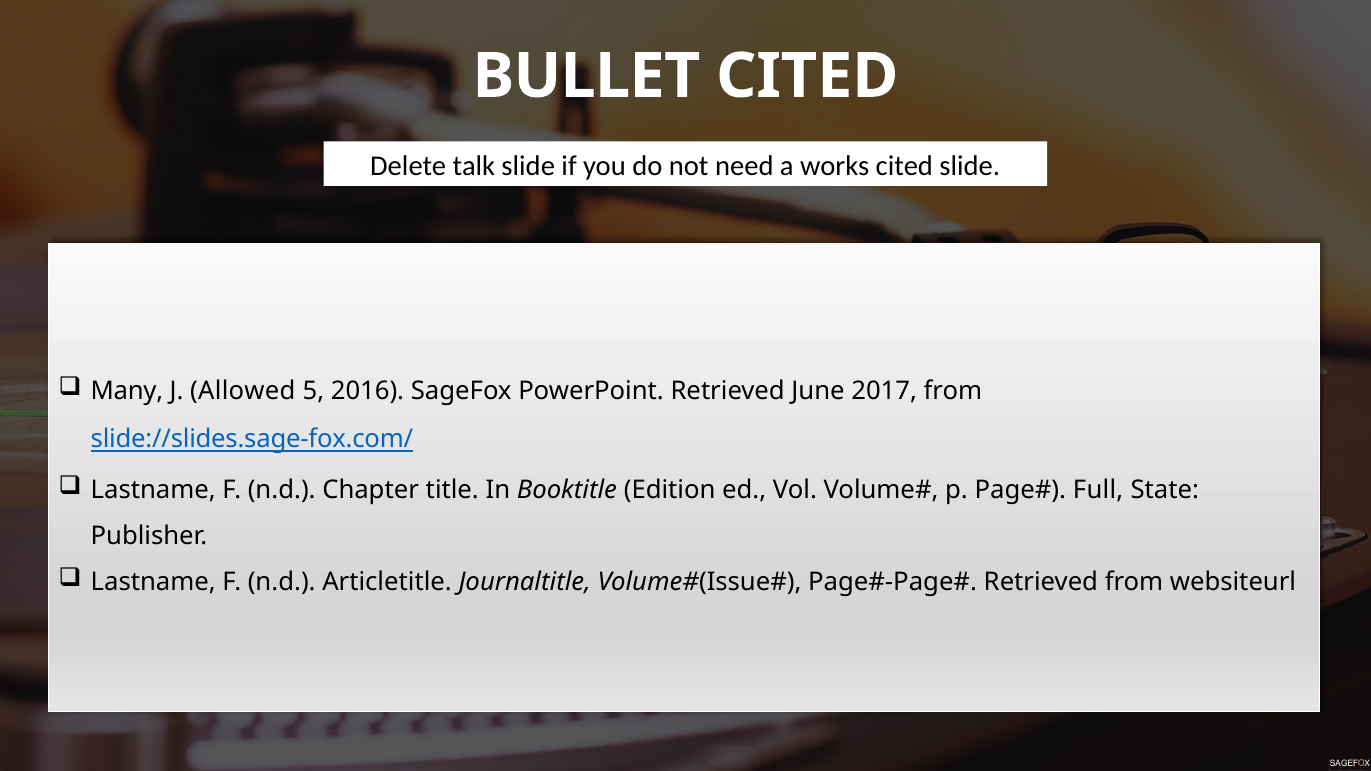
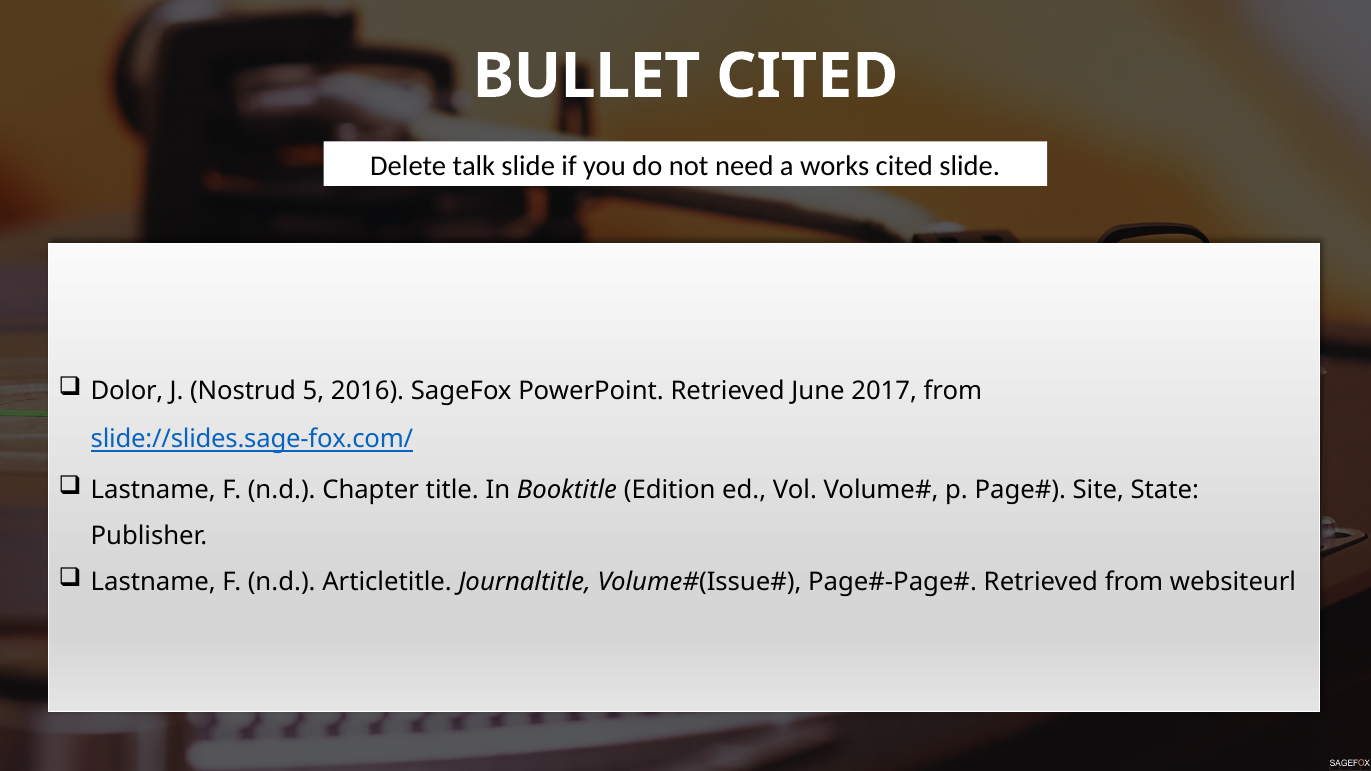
Many: Many -> Dolor (127, 391)
Allowed: Allowed -> Nostrud (243, 391)
Full: Full -> Site (1098, 490)
